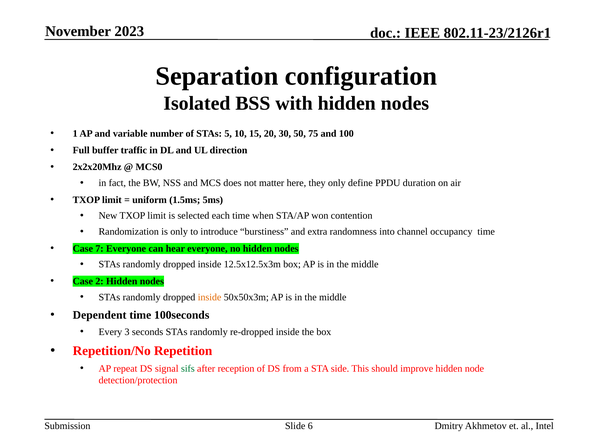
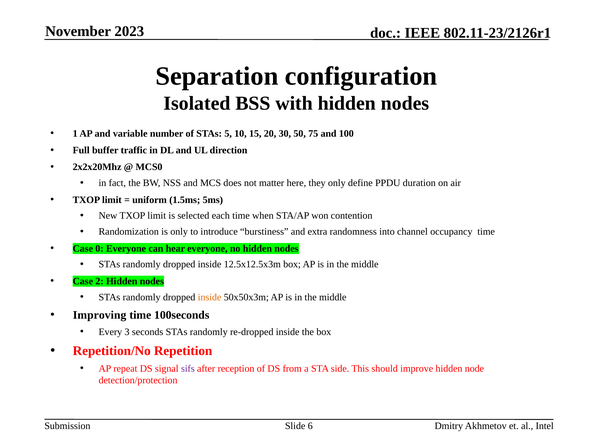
7: 7 -> 0 (100, 249)
Dependent: Dependent -> Improving (100, 316)
sifs colour: green -> purple (188, 369)
